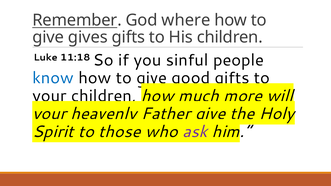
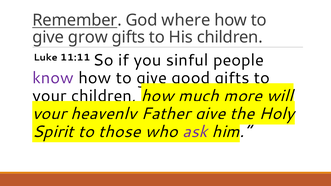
gives: gives -> grow (88, 37)
11:18: 11:18 -> 11:11 (75, 58)
know colour: blue -> purple (53, 78)
